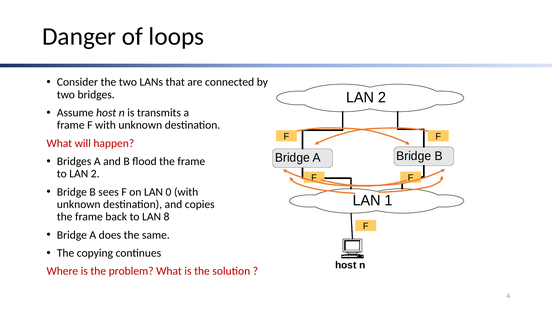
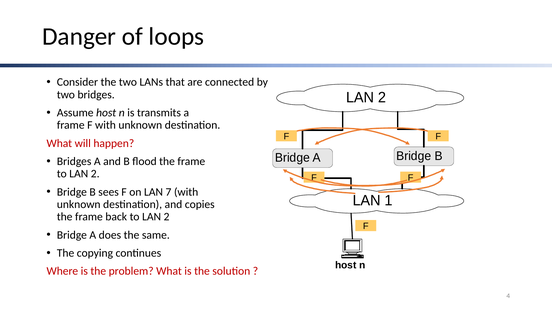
0: 0 -> 7 (168, 192)
back to LAN 8: 8 -> 2 (167, 217)
